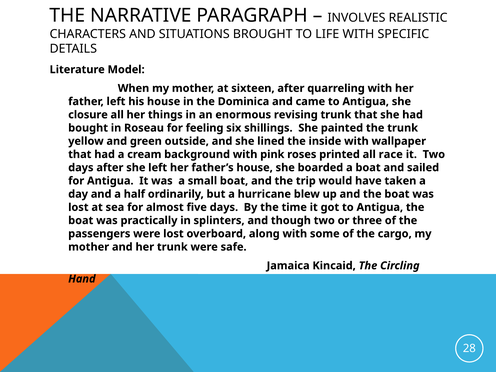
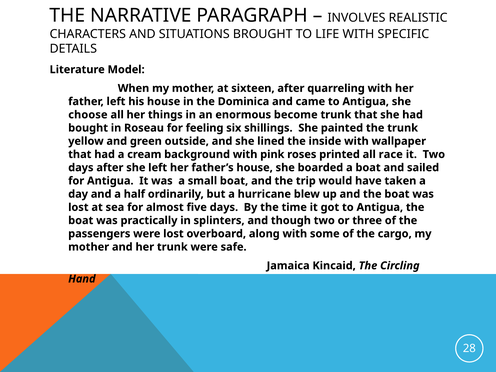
closure: closure -> choose (88, 115)
revising: revising -> become (296, 115)
